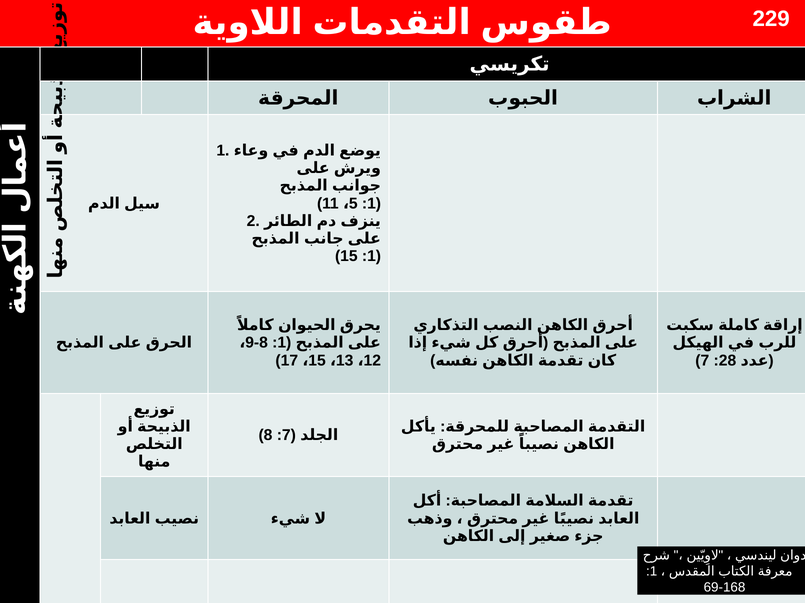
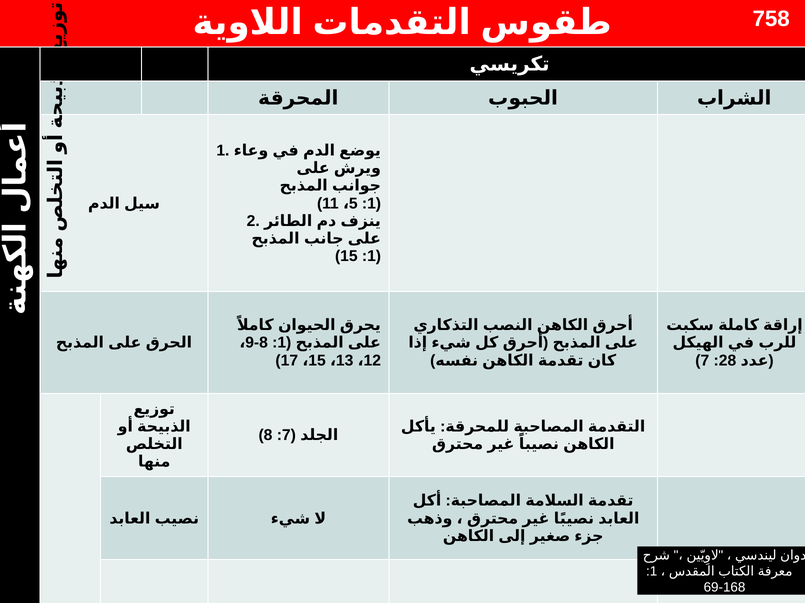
229: 229 -> 758 (771, 19)
